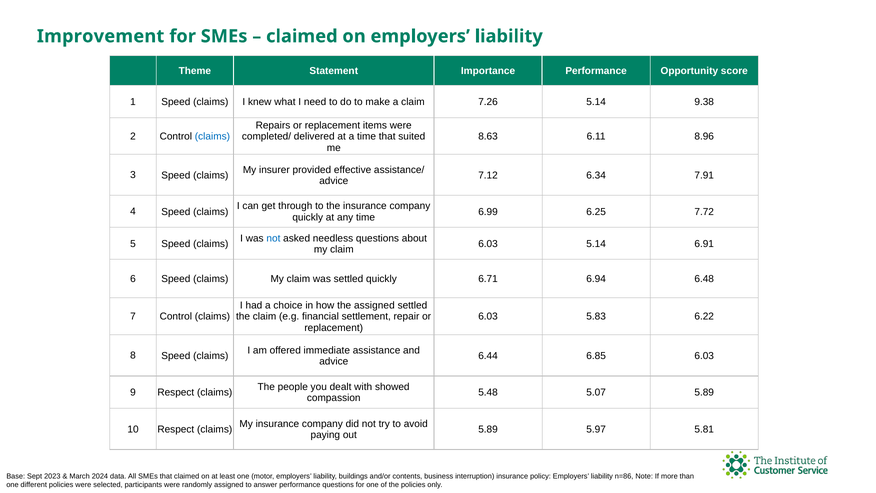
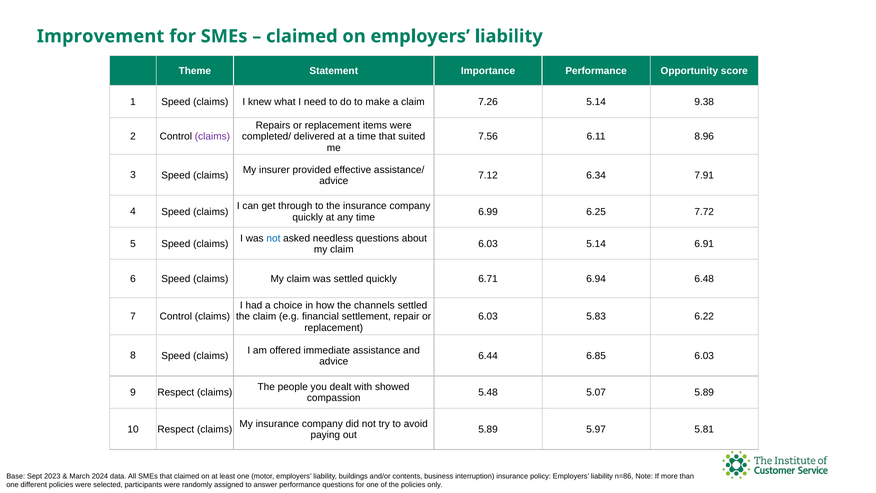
claims colour: blue -> purple (212, 136)
8.63: 8.63 -> 7.56 (488, 136)
the assigned: assigned -> channels (374, 305)
